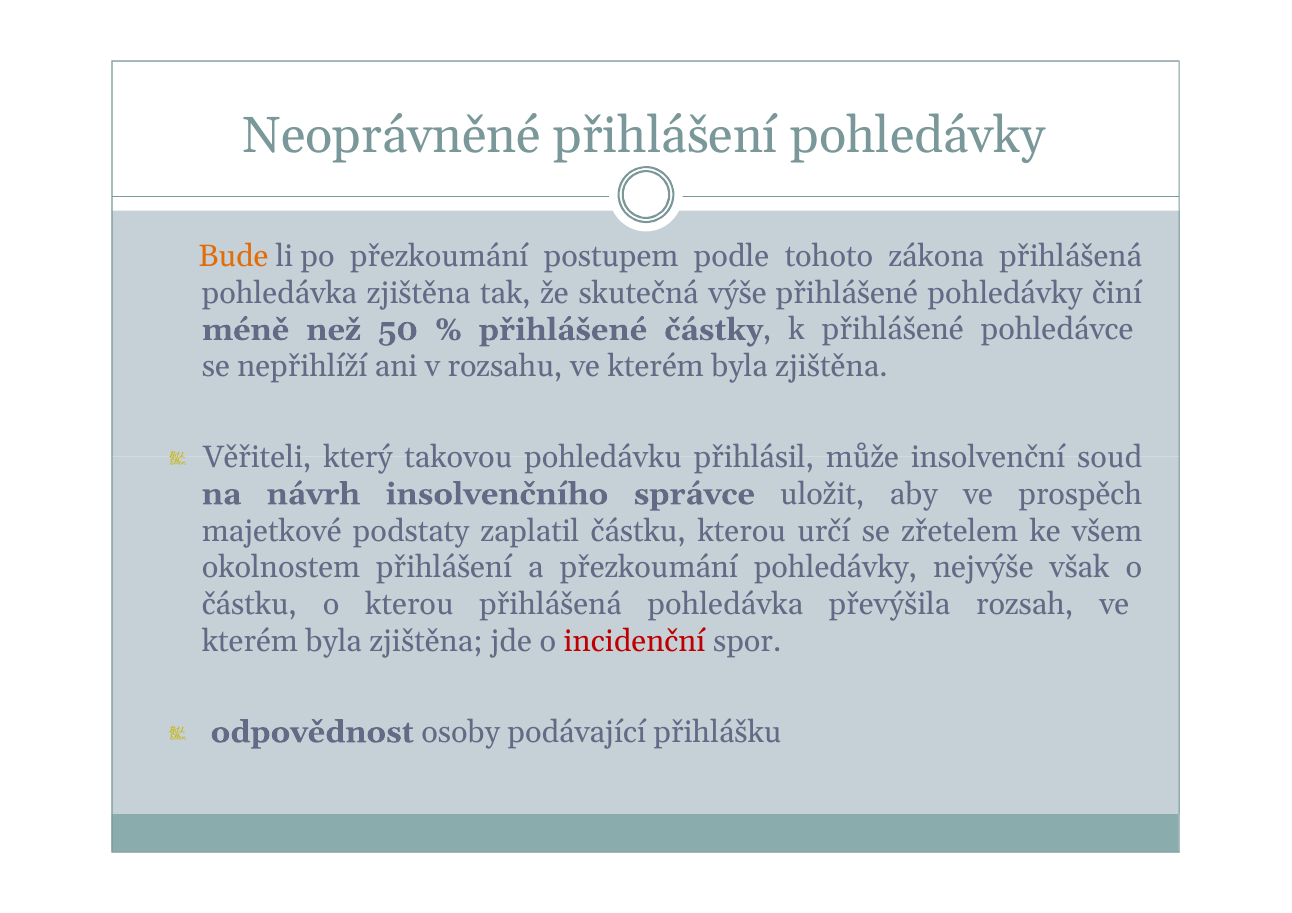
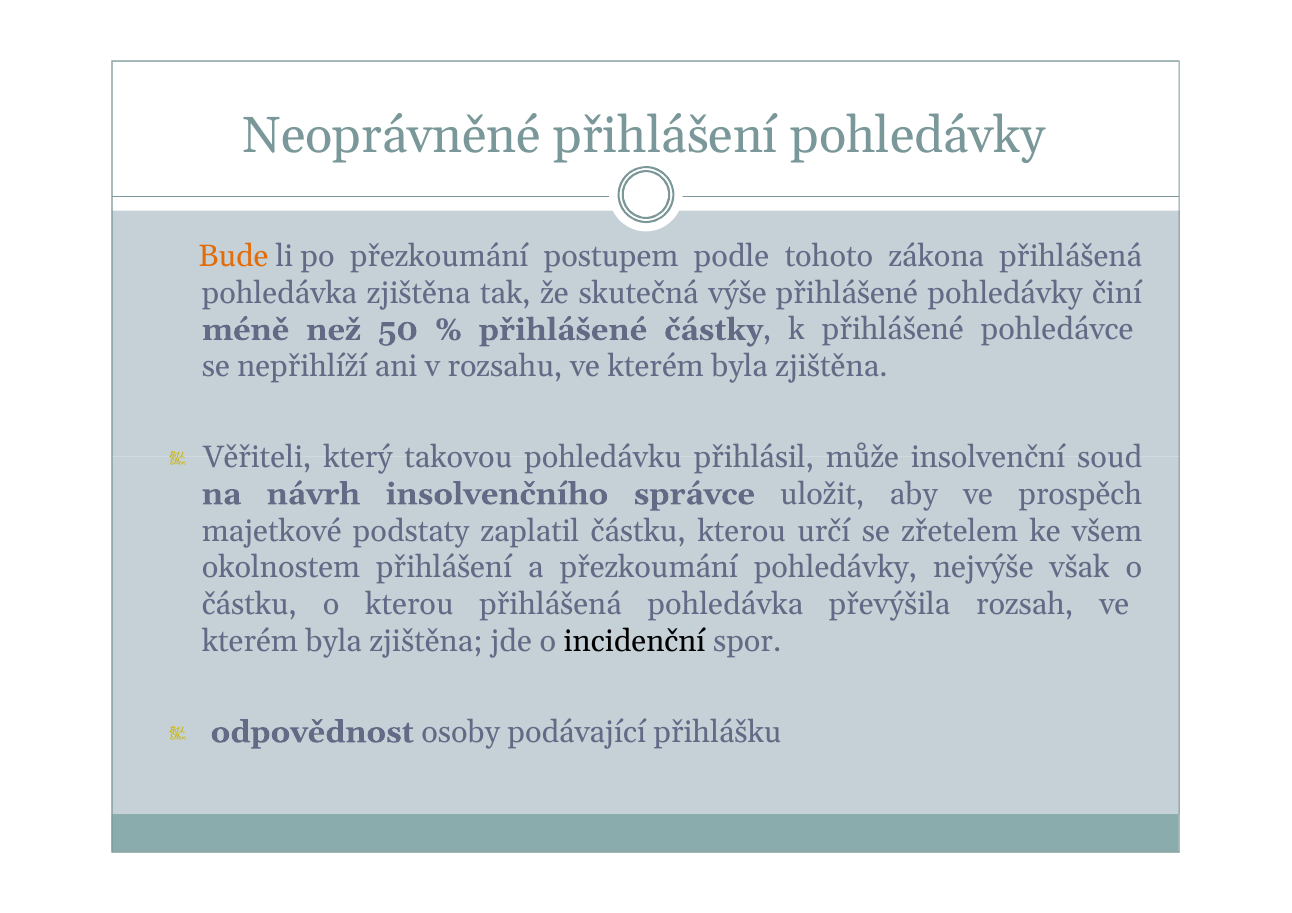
incidenční colour: red -> black (635, 641)
